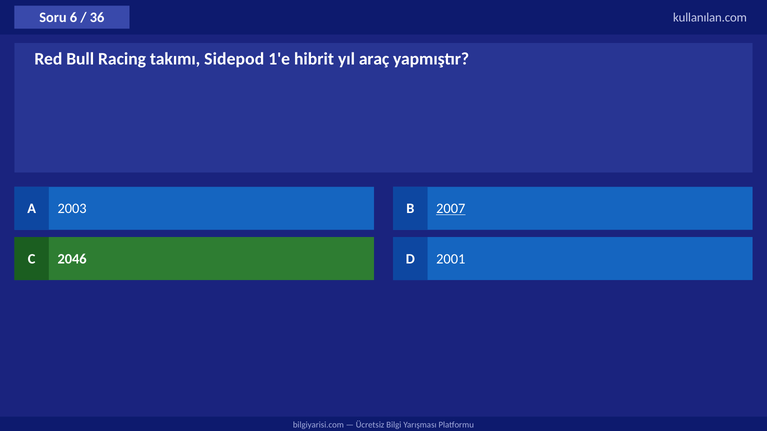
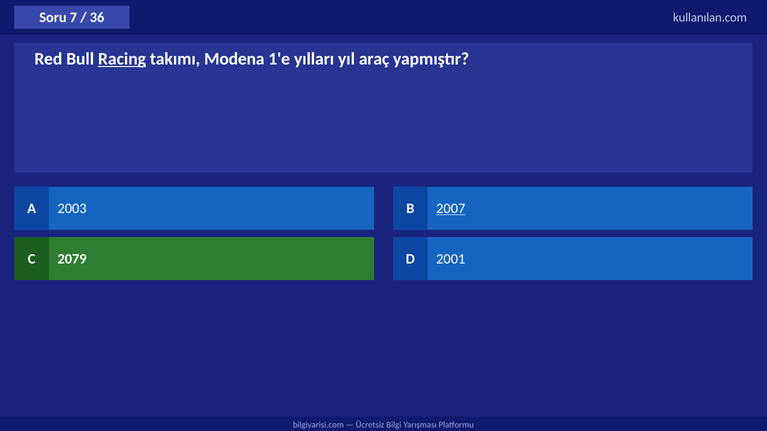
6: 6 -> 7 (74, 18)
Racing underline: none -> present (122, 59)
Sidepod: Sidepod -> Modena (234, 59)
hibrit: hibrit -> yılları (314, 59)
2046: 2046 -> 2079 (72, 259)
